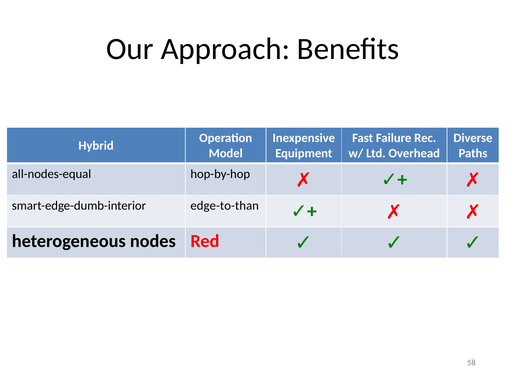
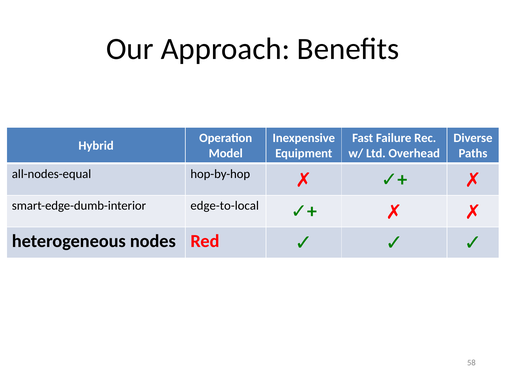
edge-to-than: edge-to-than -> edge-to-local (225, 205)
